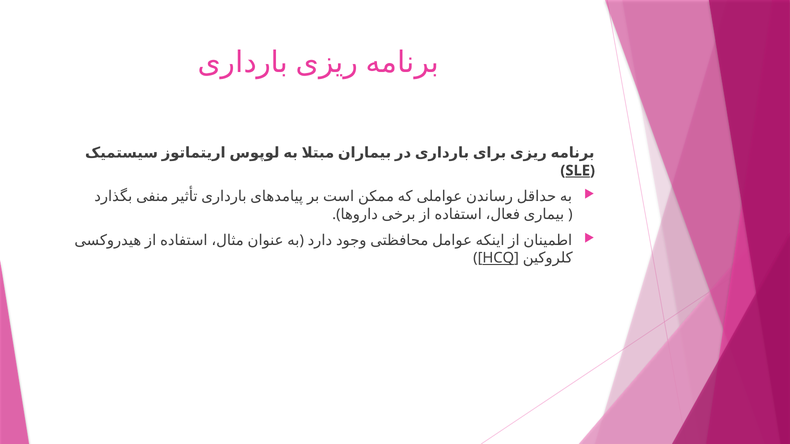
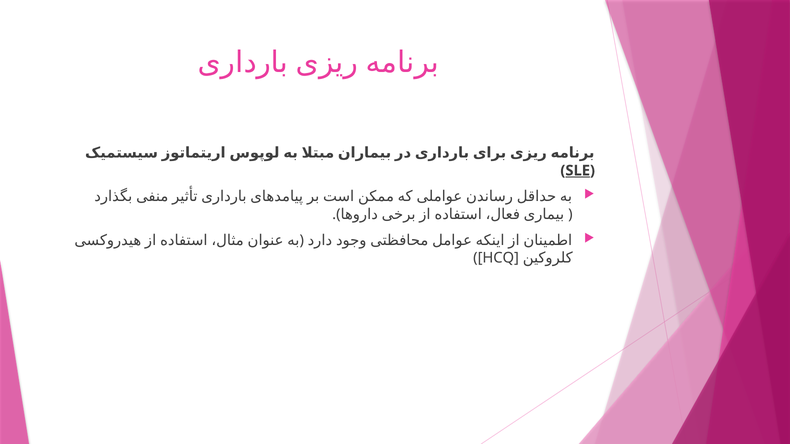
HCQ underline: present -> none (498, 258)
